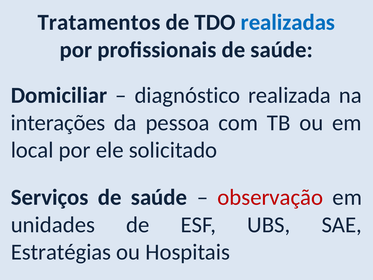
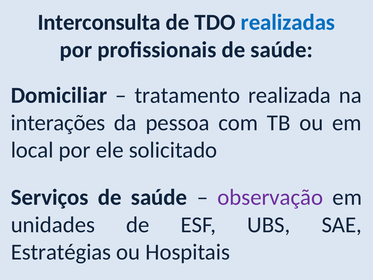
Tratamentos: Tratamentos -> Interconsulta (99, 22)
diagnóstico: diagnóstico -> tratamento (187, 95)
observação colour: red -> purple (270, 197)
